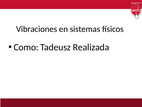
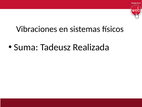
Como: Como -> Suma (26, 47)
